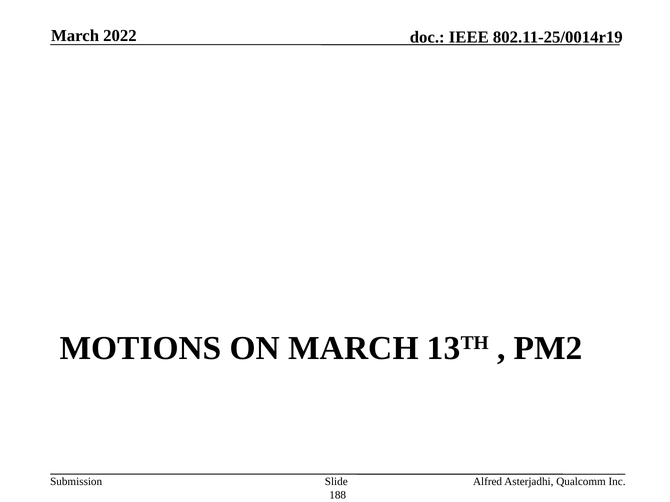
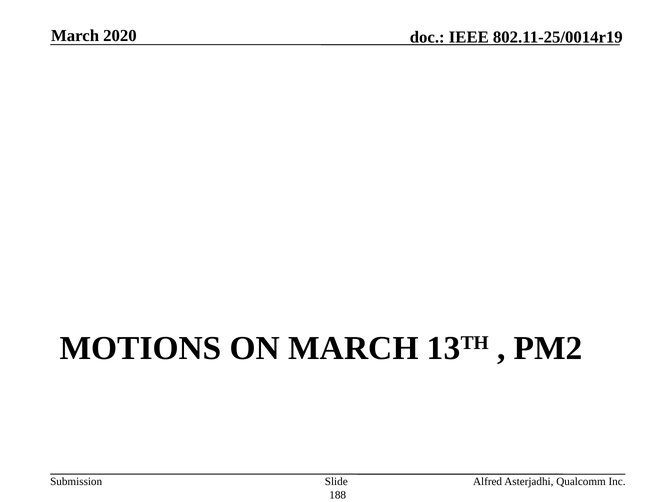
2022: 2022 -> 2020 (120, 36)
